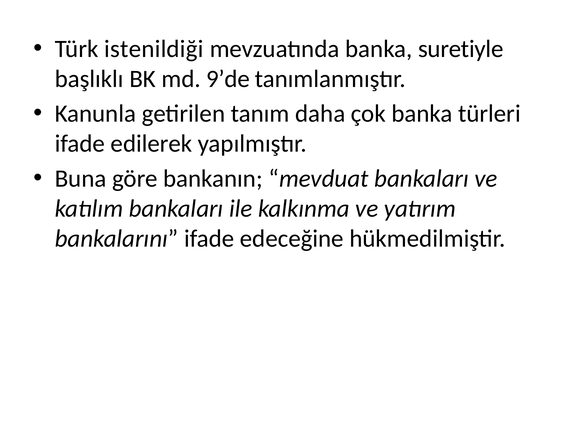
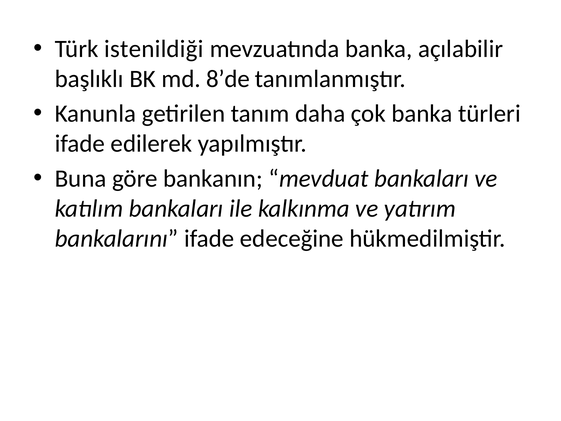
suretiyle: suretiyle -> açılabilir (461, 49)
9’de: 9’de -> 8’de (228, 79)
